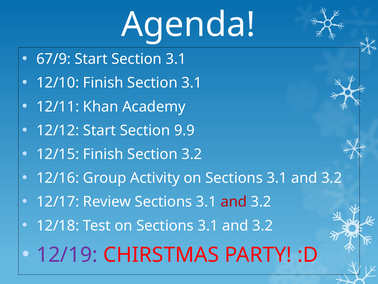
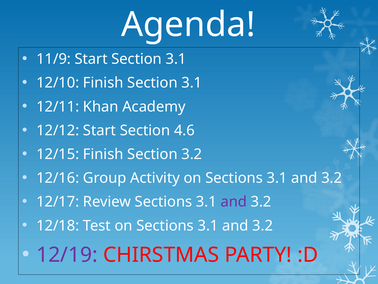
67/9: 67/9 -> 11/9 (54, 59)
9.9: 9.9 -> 4.6 (184, 130)
and colour: red -> purple (234, 202)
